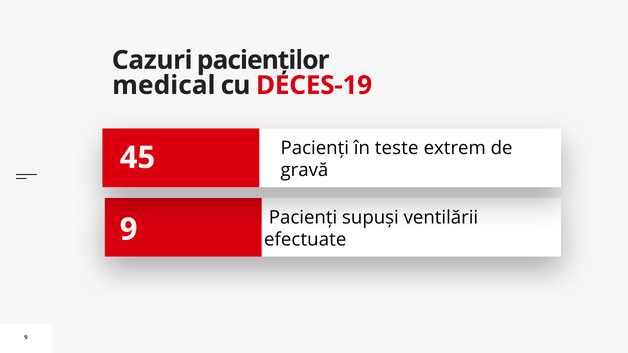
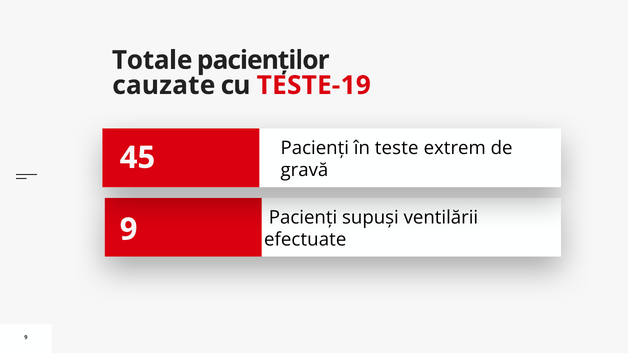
Cazuri: Cazuri -> Totale (152, 60)
medical: medical -> cauzate (164, 85)
DECES-19: DECES-19 -> TESTE-19 (314, 85)
